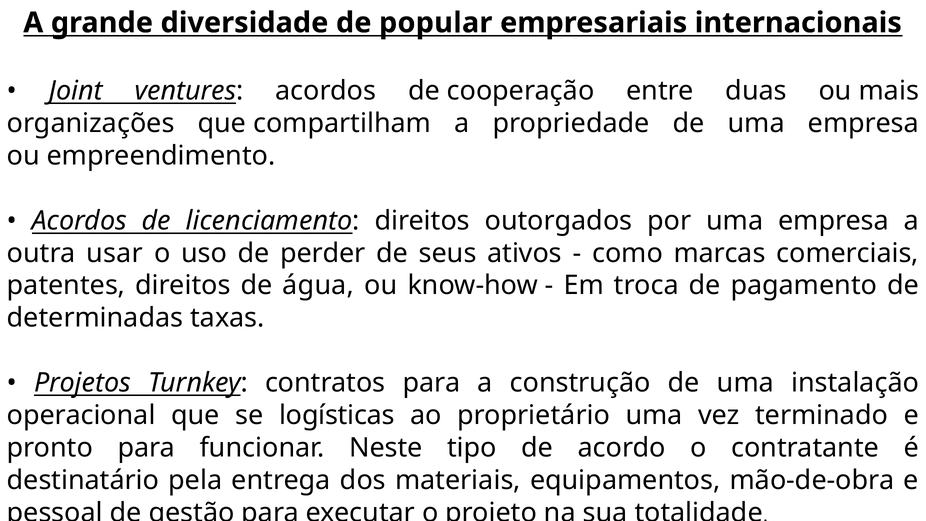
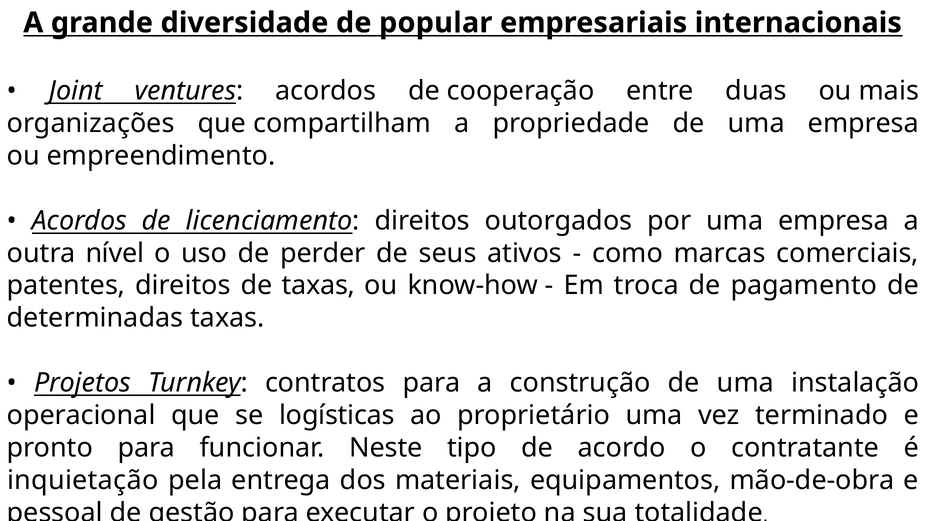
usar: usar -> nível (115, 253)
de água: água -> taxas (318, 286)
destinatário: destinatário -> inquietação (83, 480)
